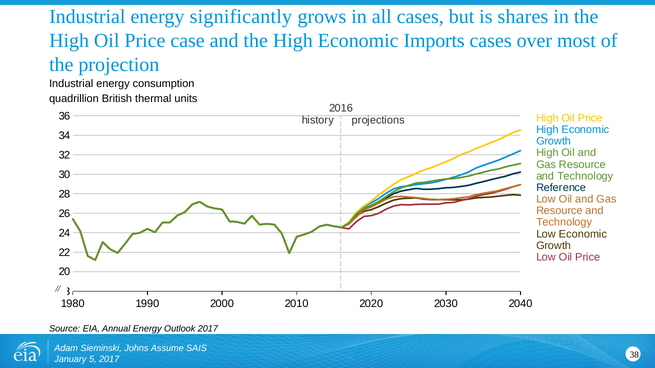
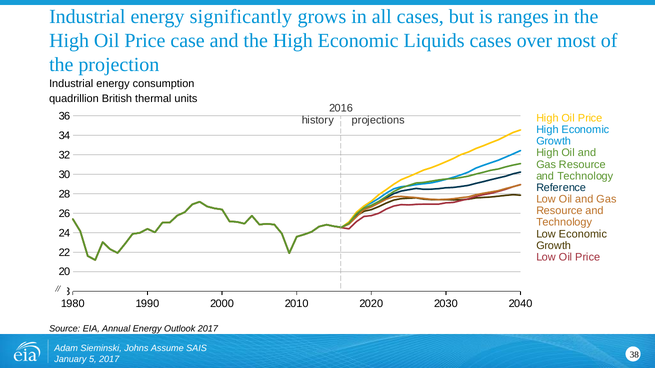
shares: shares -> ranges (523, 17)
Imports: Imports -> Liquids (434, 41)
